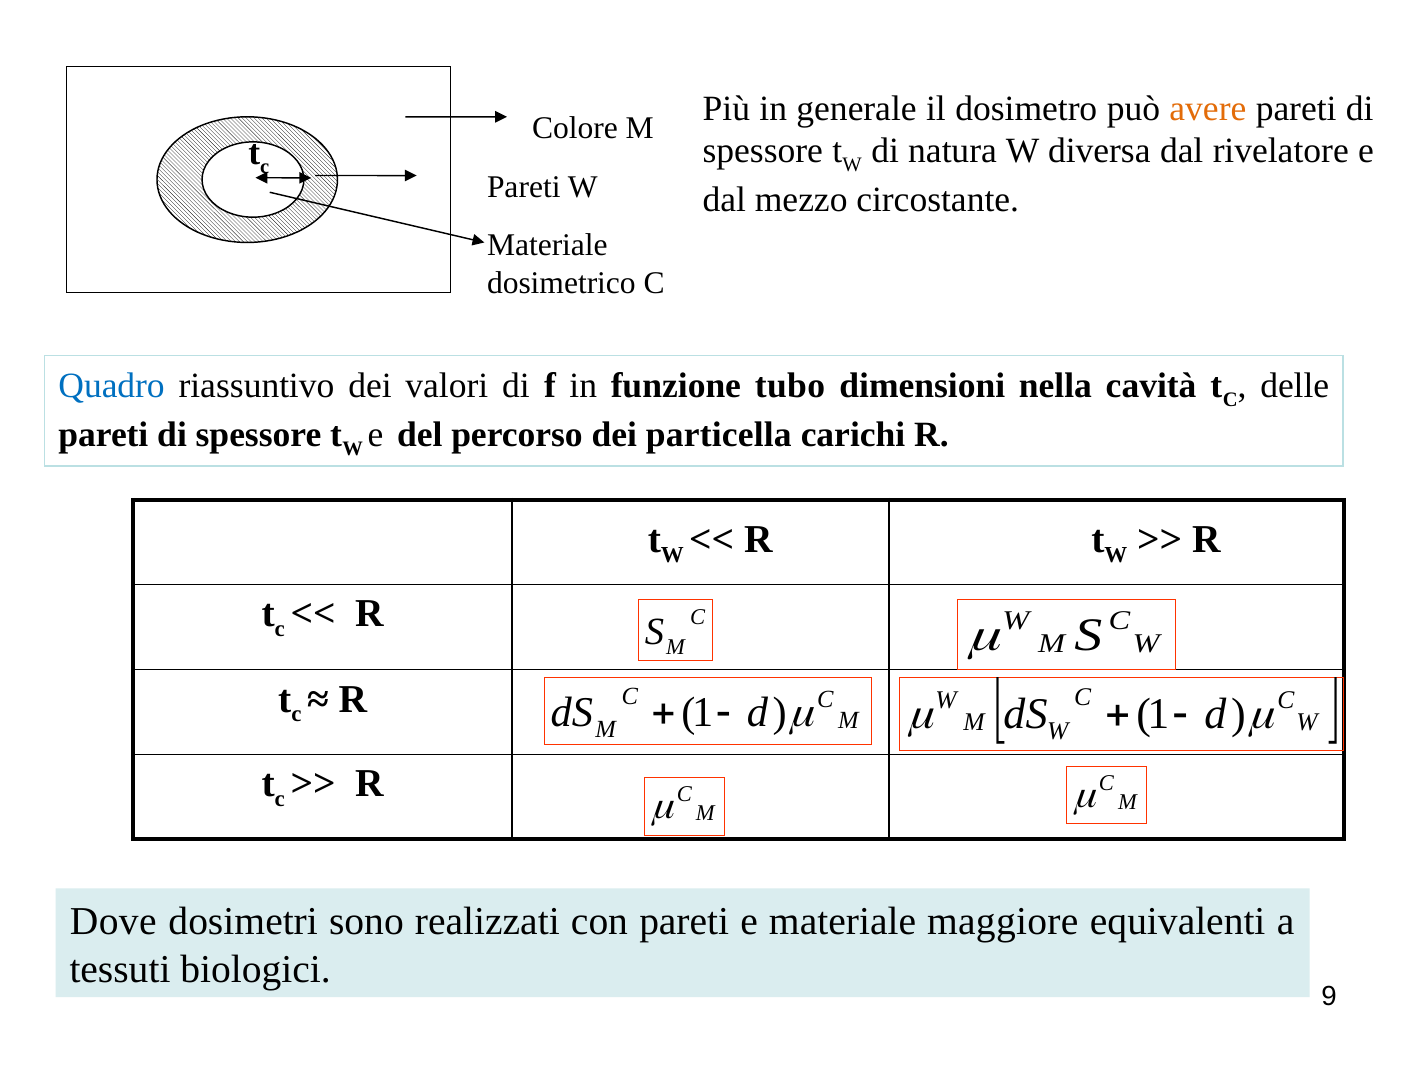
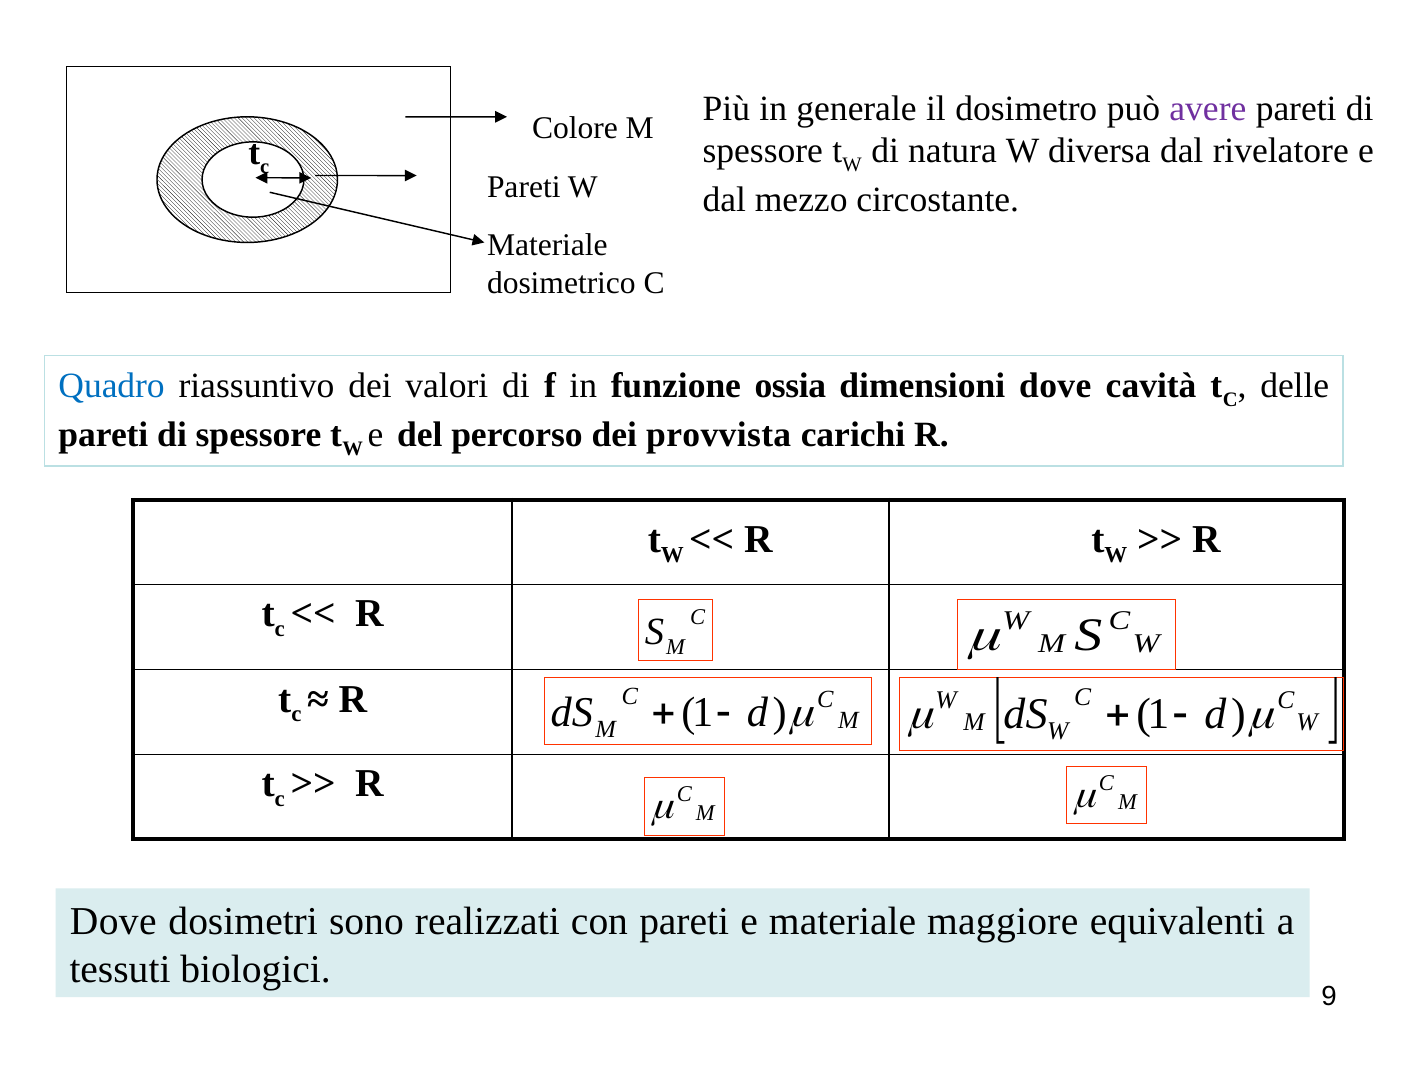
avere colour: orange -> purple (1208, 109)
tubo: tubo -> ossia (790, 386)
dimensioni nella: nella -> dove (1055, 386)
particella: particella -> provvista (719, 435)
